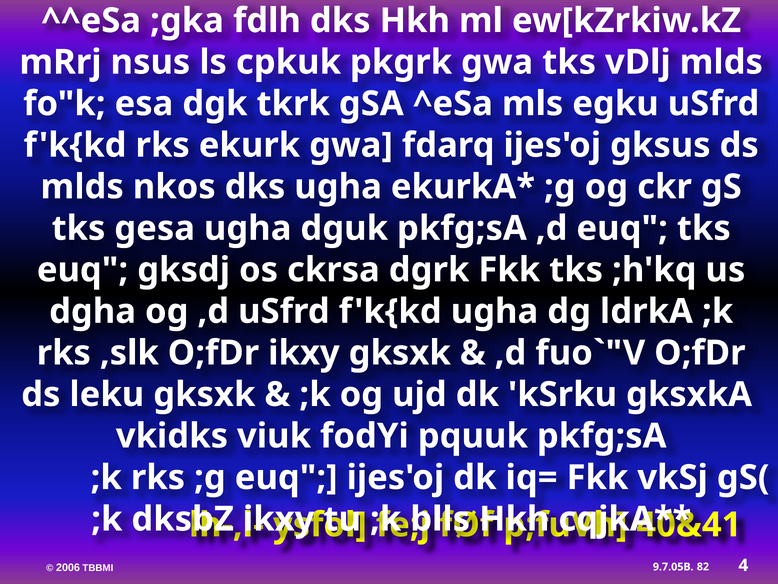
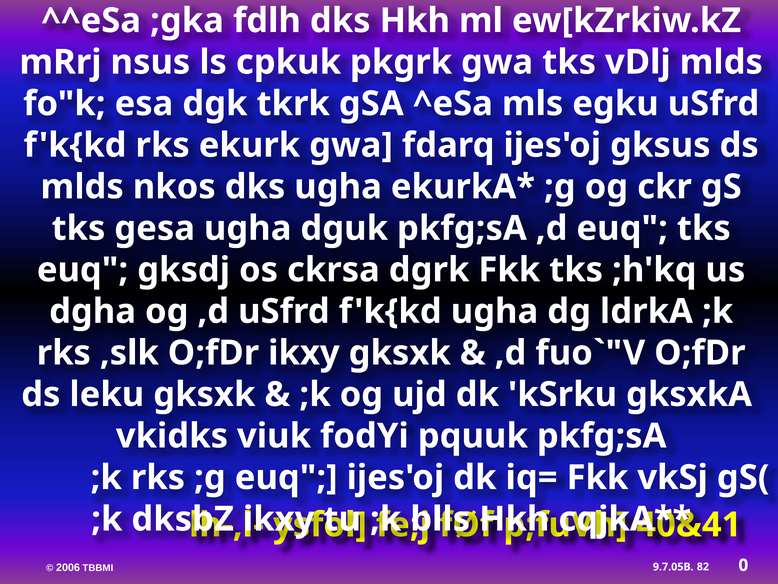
4: 4 -> 0 (743, 565)
